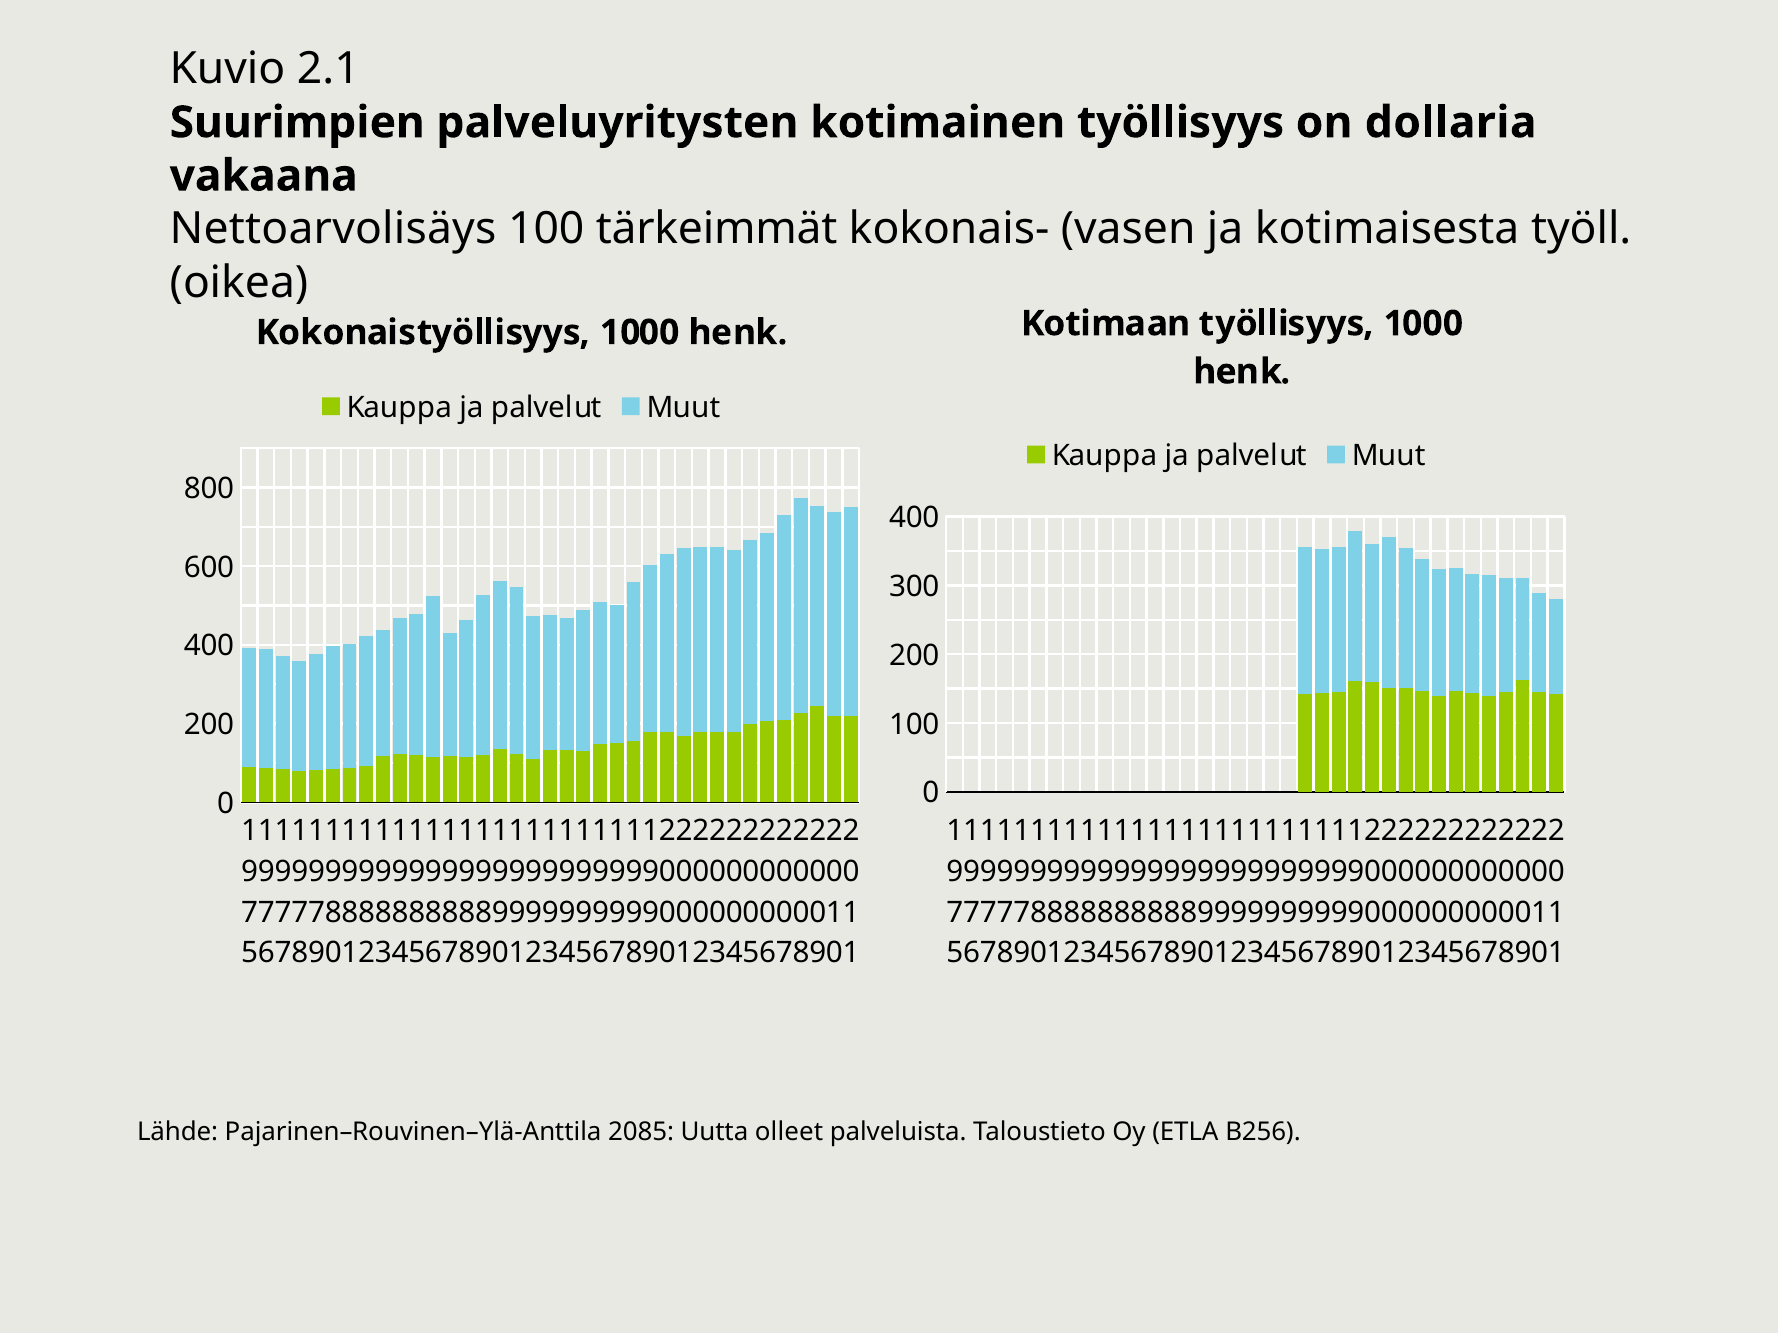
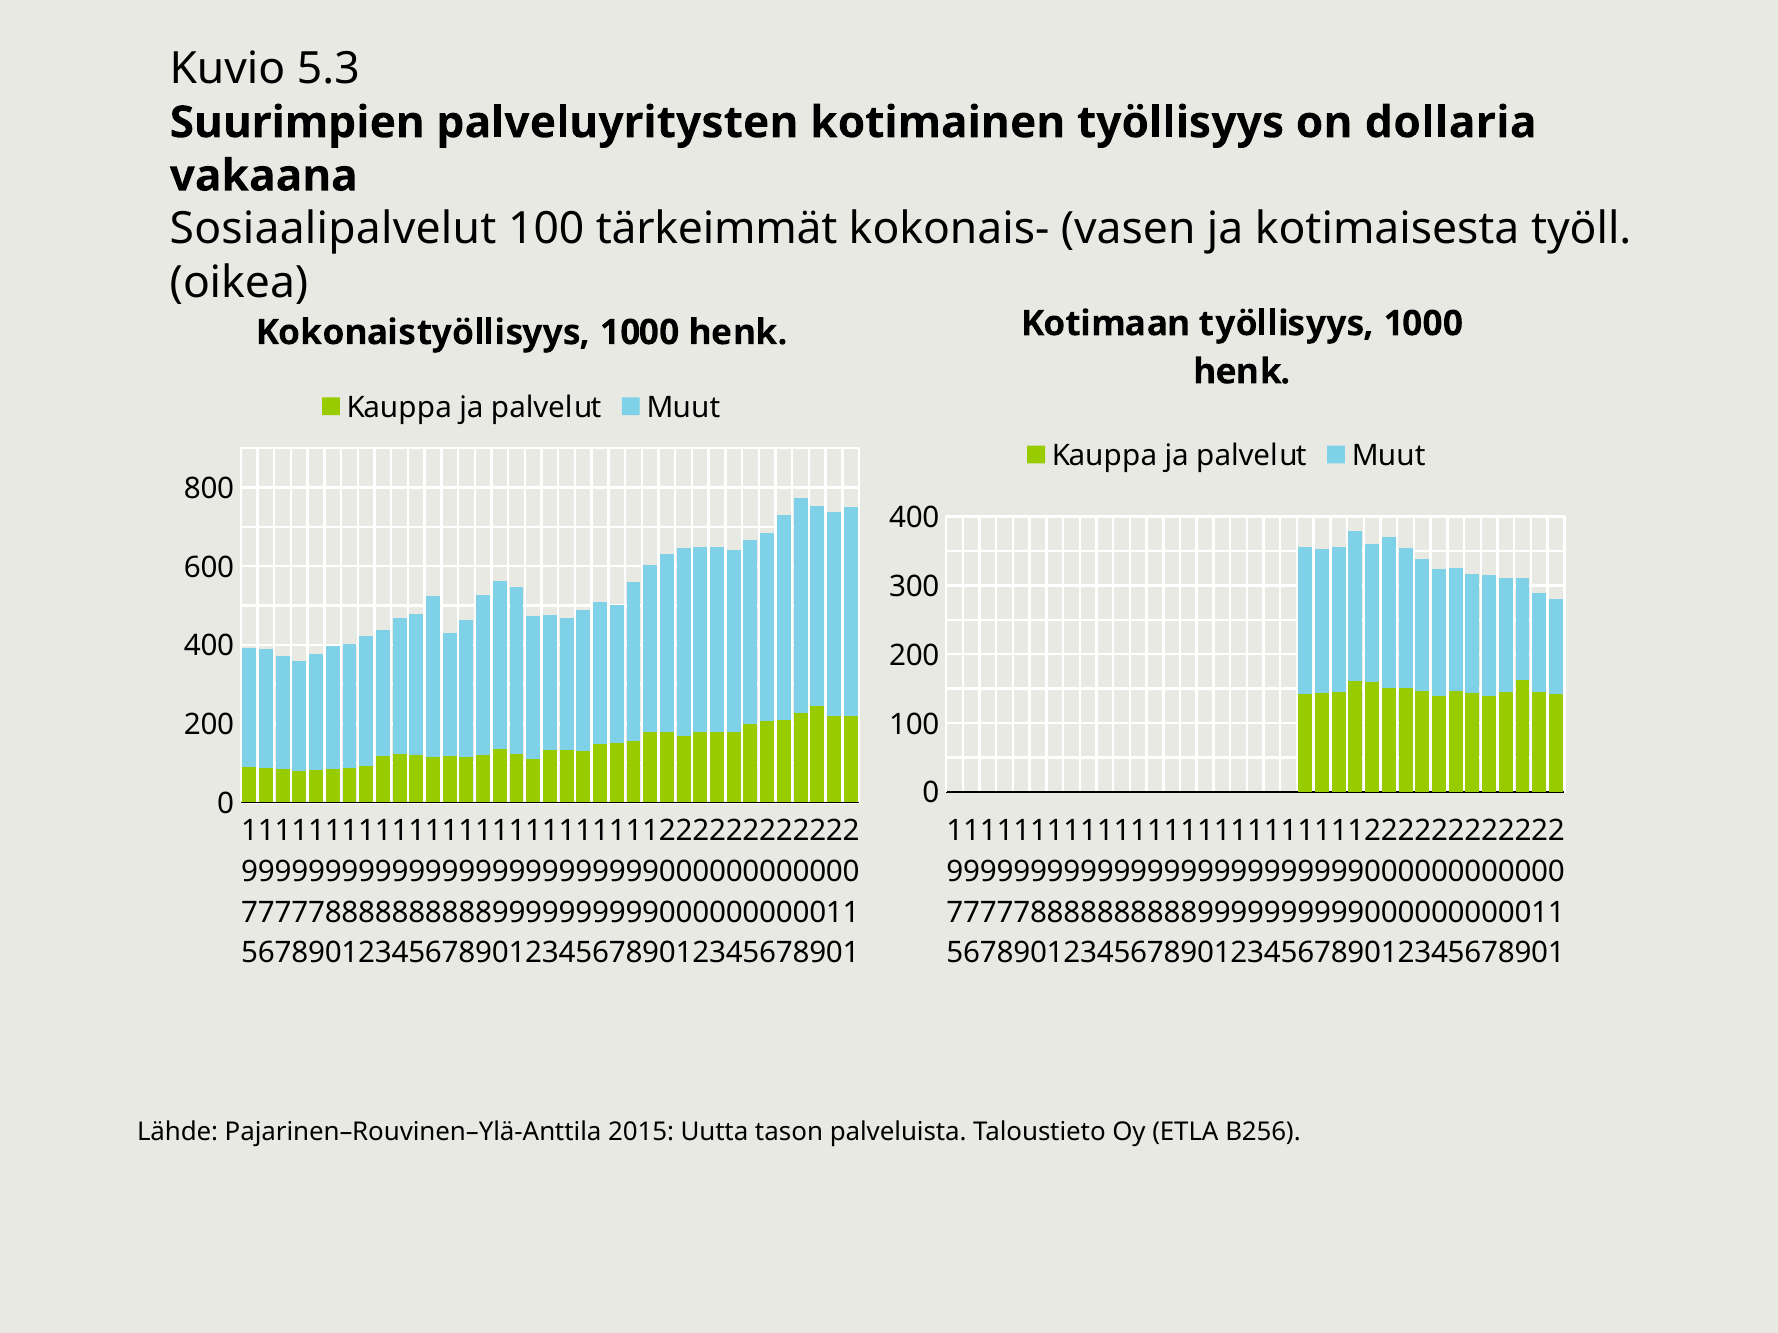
2.1: 2.1 -> 5.3 (328, 69)
Nettoarvolisäys: Nettoarvolisäys -> Sosiaalipalvelut (333, 229)
2085: 2085 -> 2015 (641, 1132)
olleet: olleet -> tason (789, 1132)
